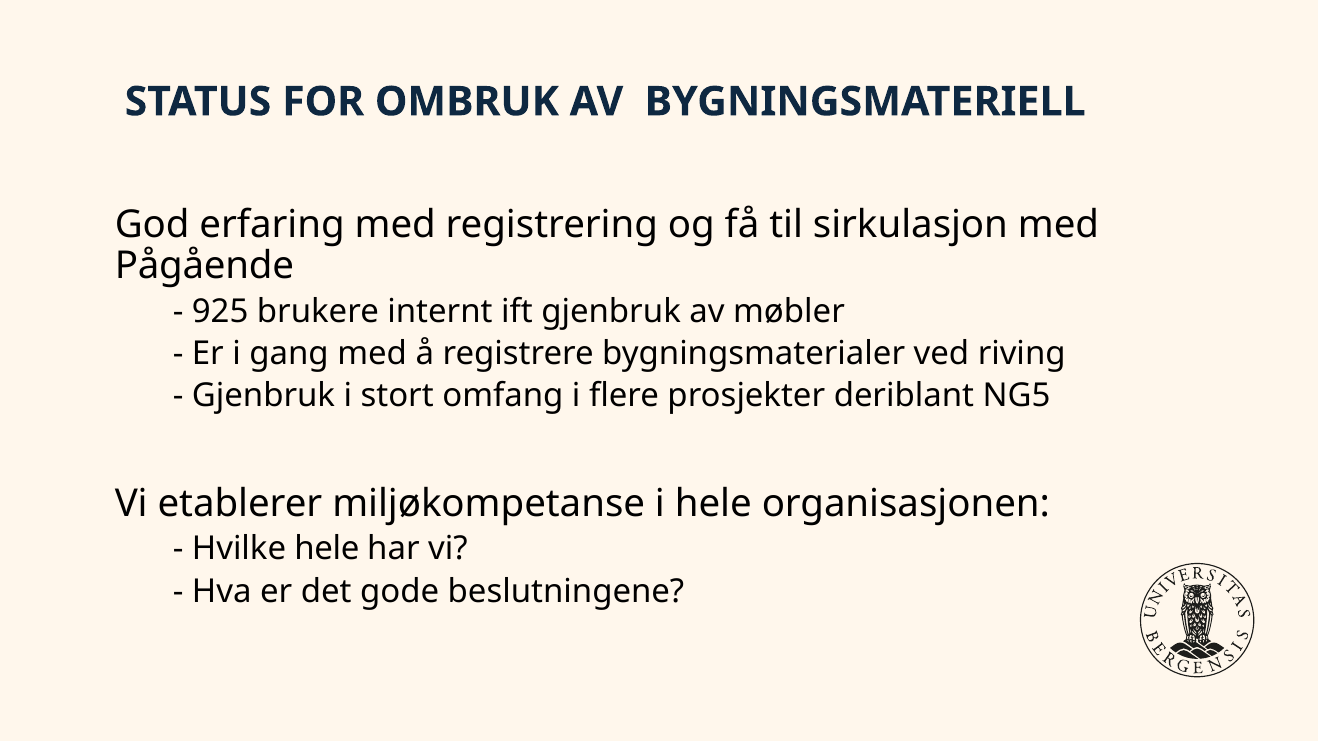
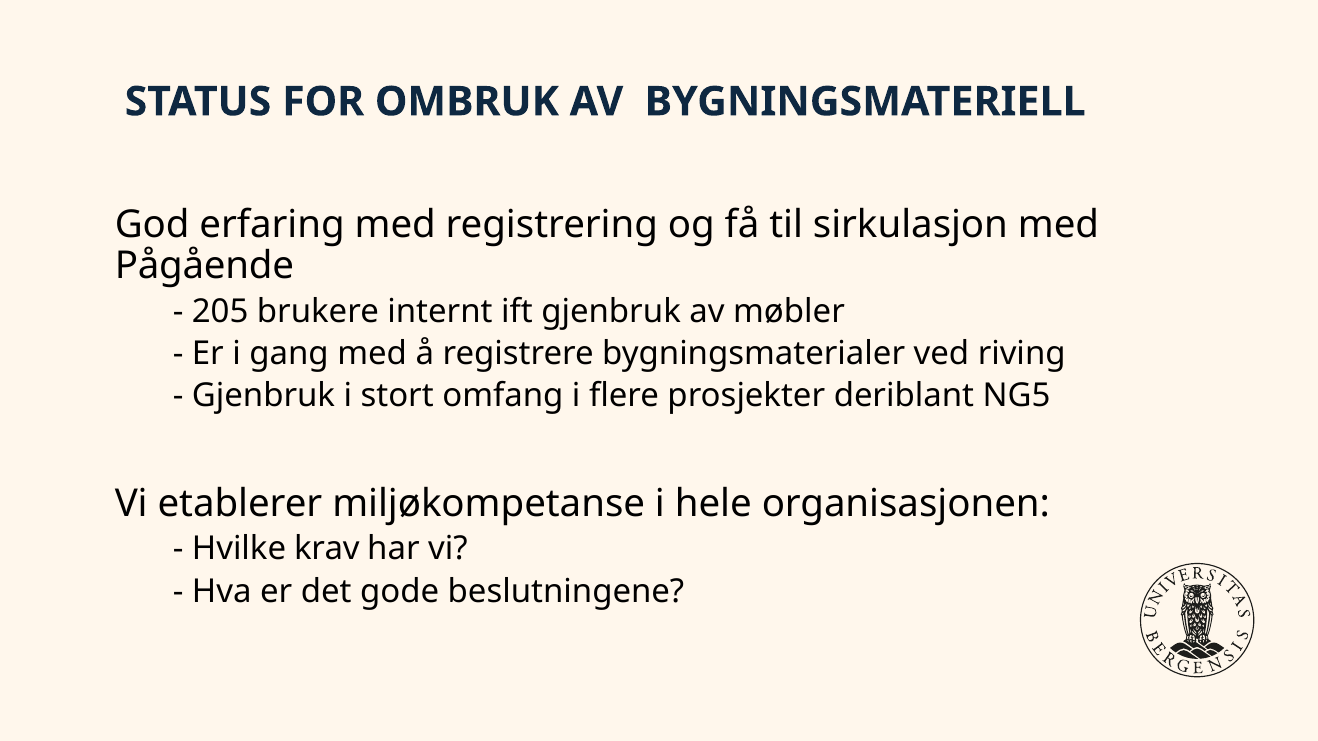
925: 925 -> 205 (220, 311)
Hvilke hele: hele -> krav (327, 549)
